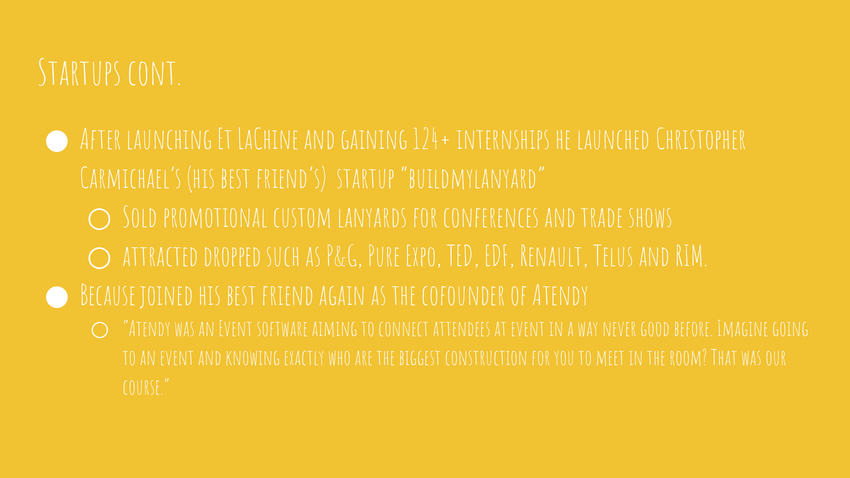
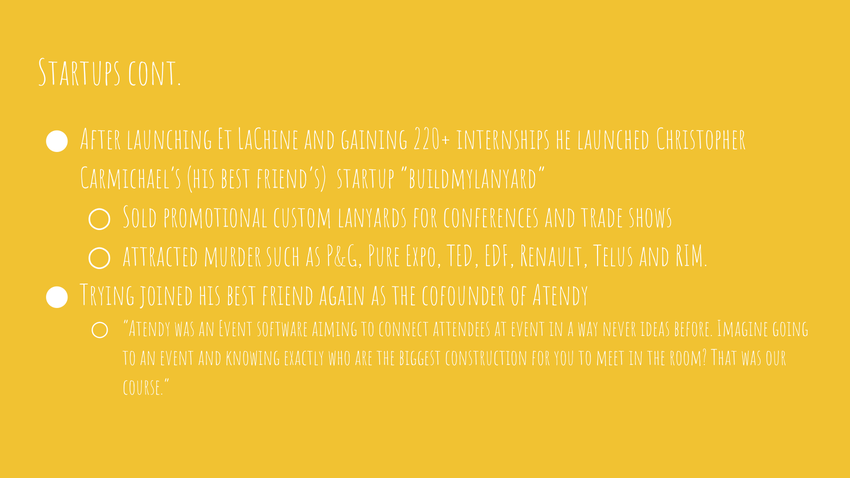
124+: 124+ -> 220+ (432, 140)
dropped: dropped -> murder (232, 257)
Because: Because -> Trying (107, 296)
good: good -> ideas (655, 329)
